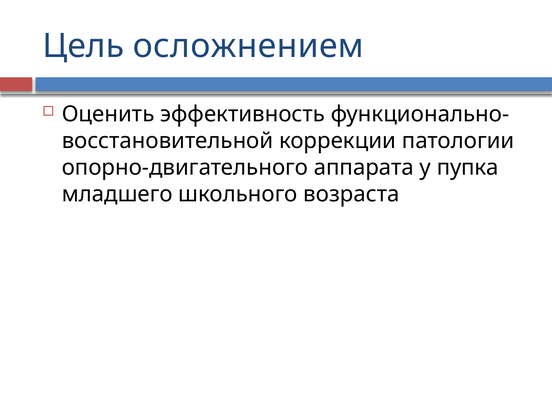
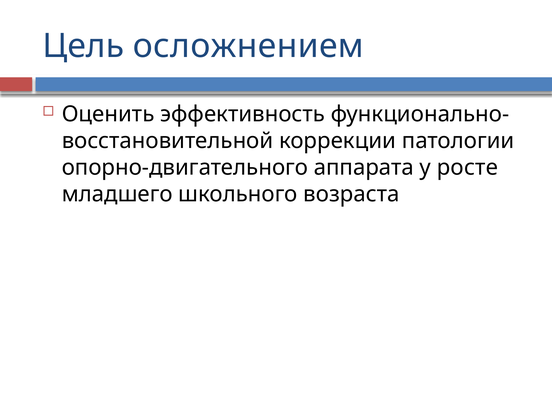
пупка: пупка -> росте (467, 168)
